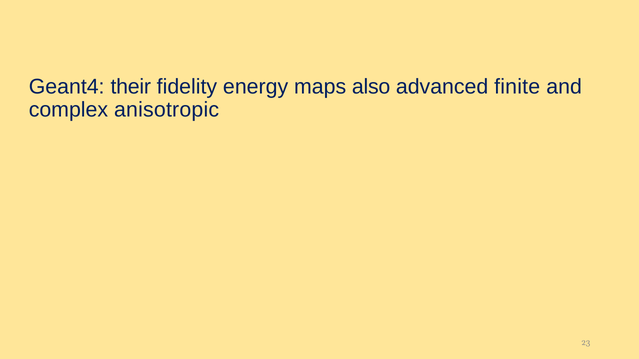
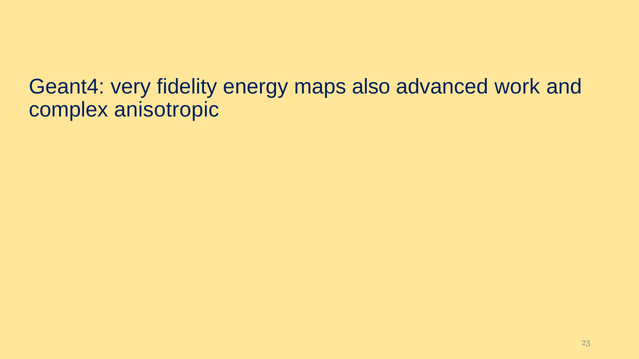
their: their -> very (131, 87)
finite: finite -> work (517, 87)
